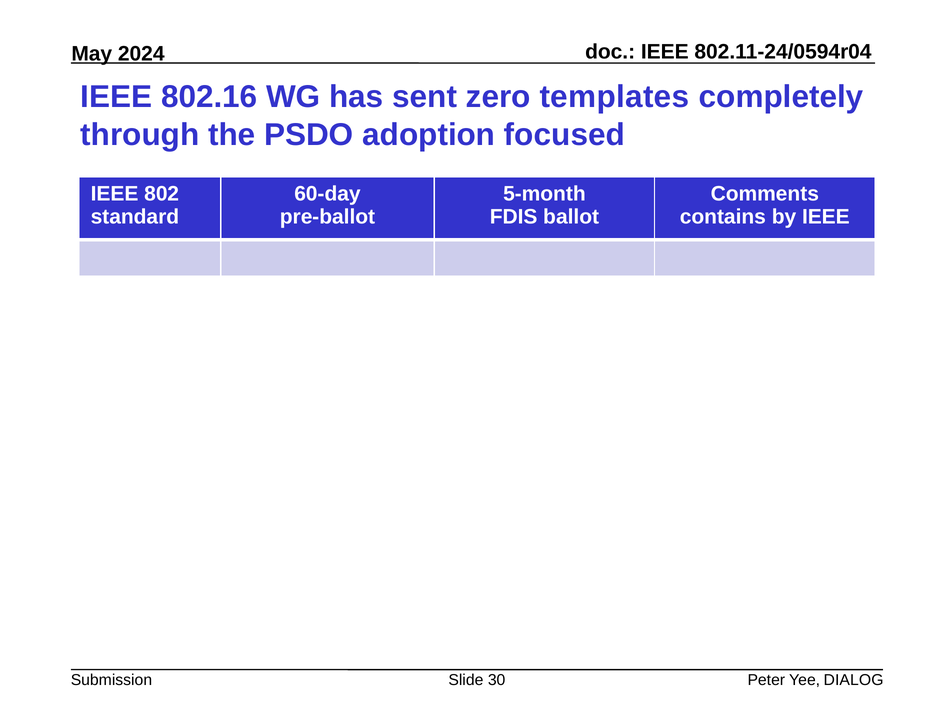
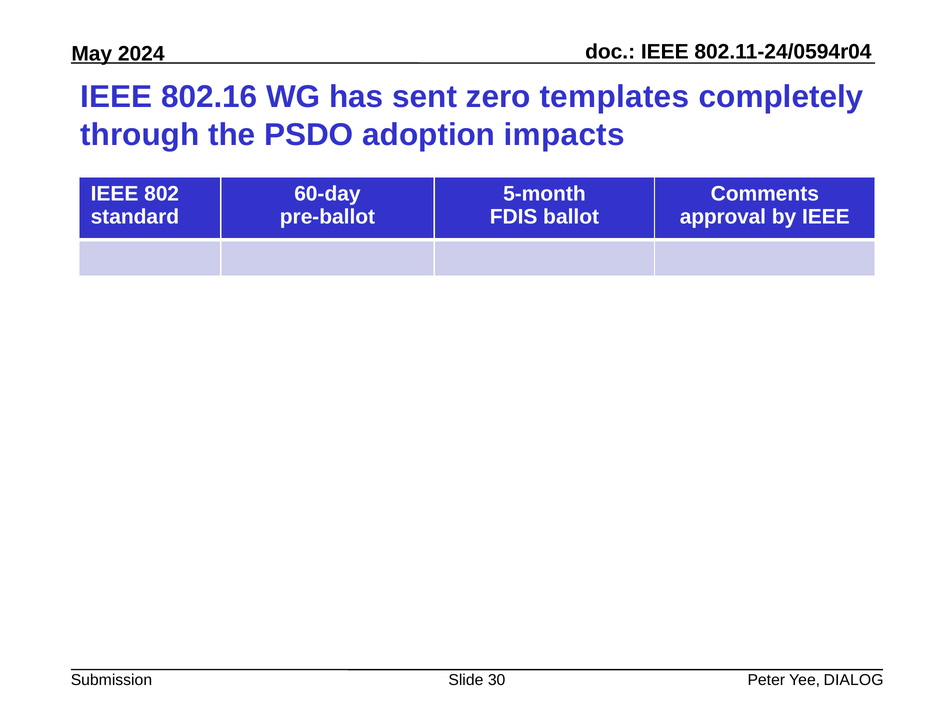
focused: focused -> impacts (564, 135)
contains: contains -> approval (723, 217)
